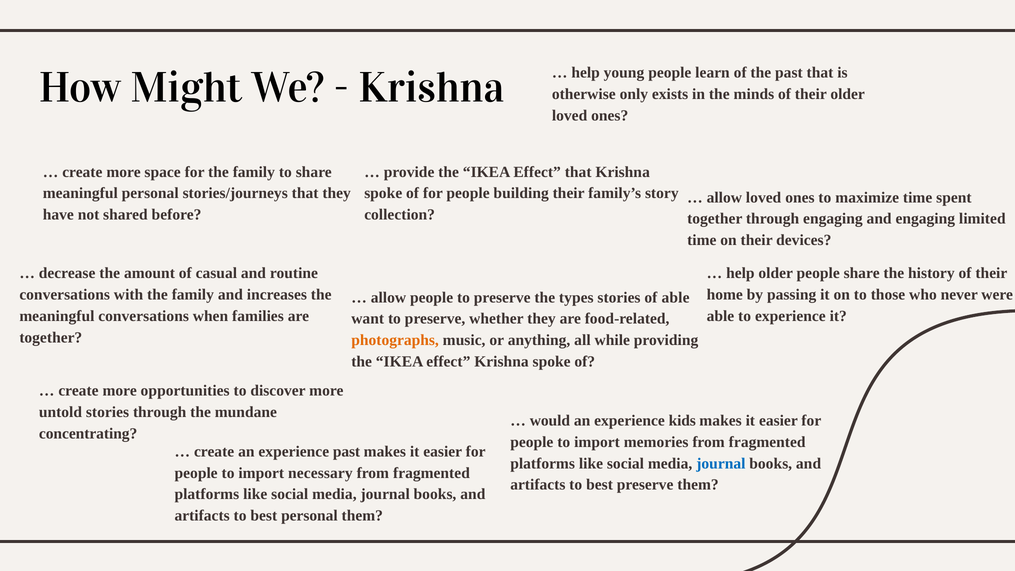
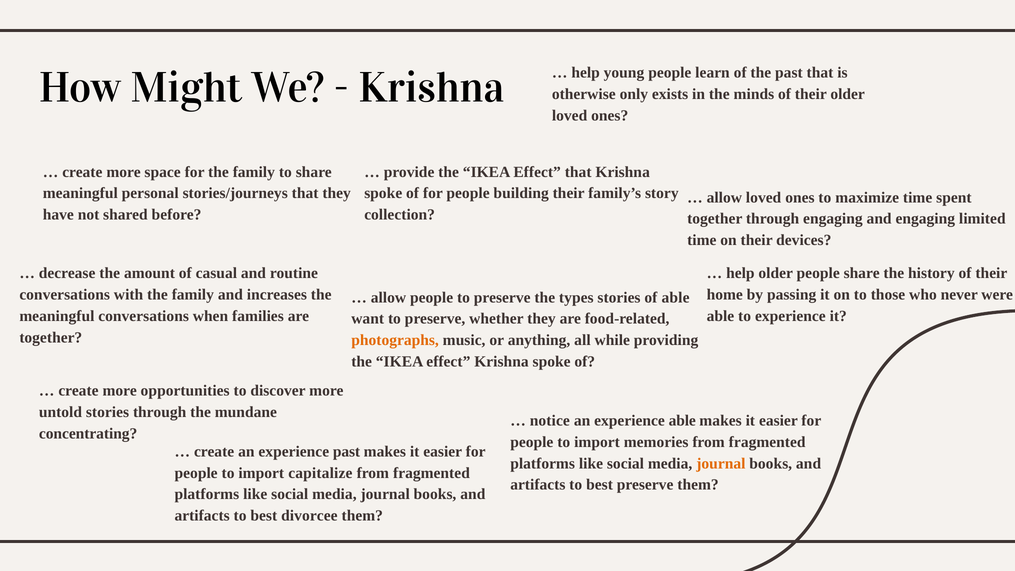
would: would -> notice (550, 421)
experience kids: kids -> able (682, 421)
journal colour: blue -> orange (721, 463)
necessary: necessary -> capitalize (320, 473)
best personal: personal -> divorcee (309, 516)
